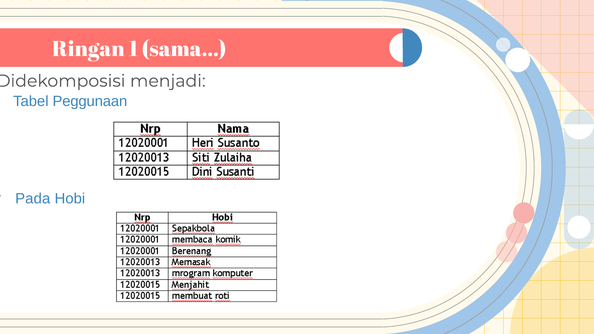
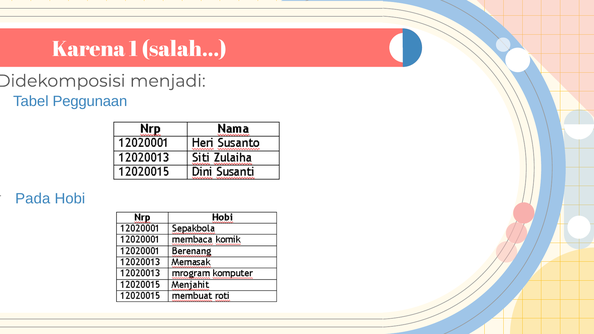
Ringan: Ringan -> Karena (89, 49)
sama…: sama… -> salah… (184, 49)
